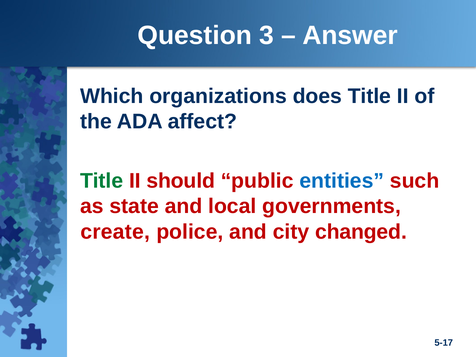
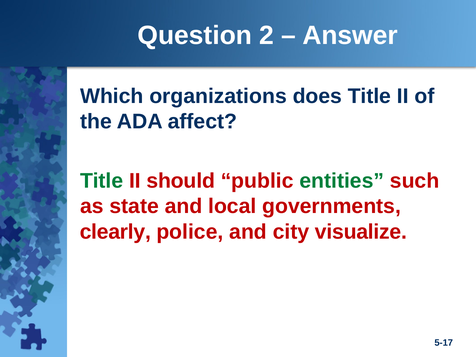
3: 3 -> 2 (267, 36)
entities colour: blue -> green (342, 181)
create: create -> clearly (115, 232)
changed: changed -> visualize (361, 232)
